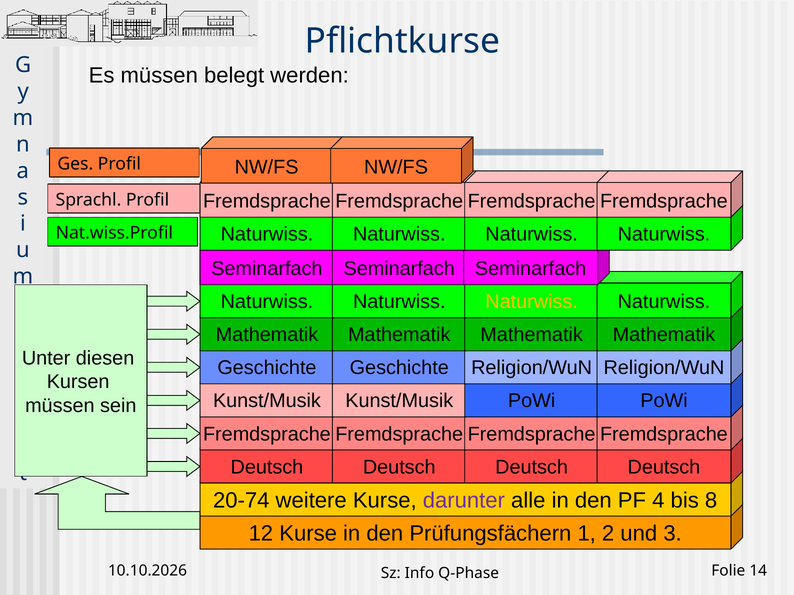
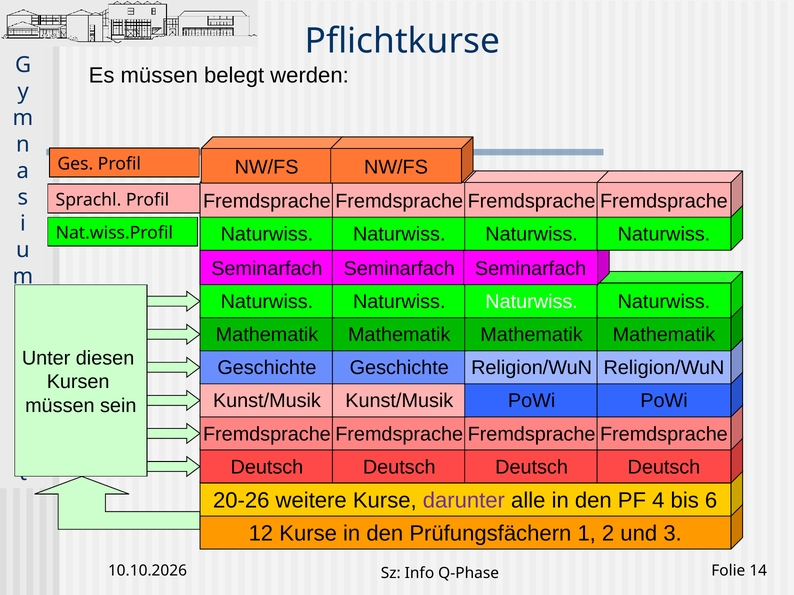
Naturwiss colour: yellow -> white (532, 302)
20-74: 20-74 -> 20-26 (241, 501)
8: 8 -> 6 (711, 501)
